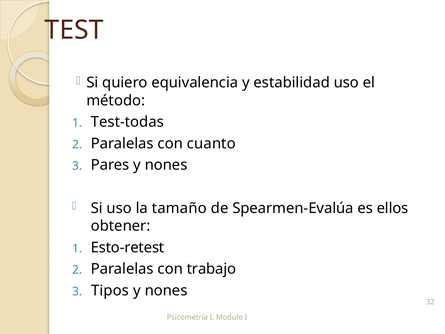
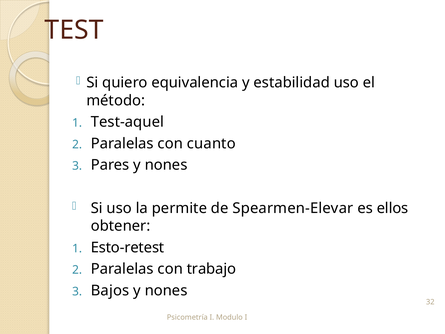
Test-todas: Test-todas -> Test-aquel (127, 122)
tamaño: tamaño -> permite (179, 208)
Spearmen-Evalúa: Spearmen-Evalúa -> Spearmen-Elevar (293, 208)
Tipos: Tipos -> Bajos (110, 290)
